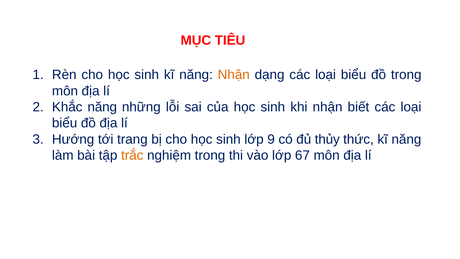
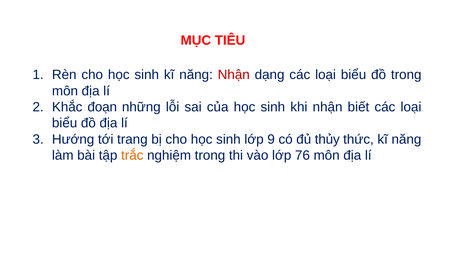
Nhận colour: orange -> red (234, 75)
Khắc năng: năng -> đoạn (102, 107)
67: 67 -> 76 (302, 155)
